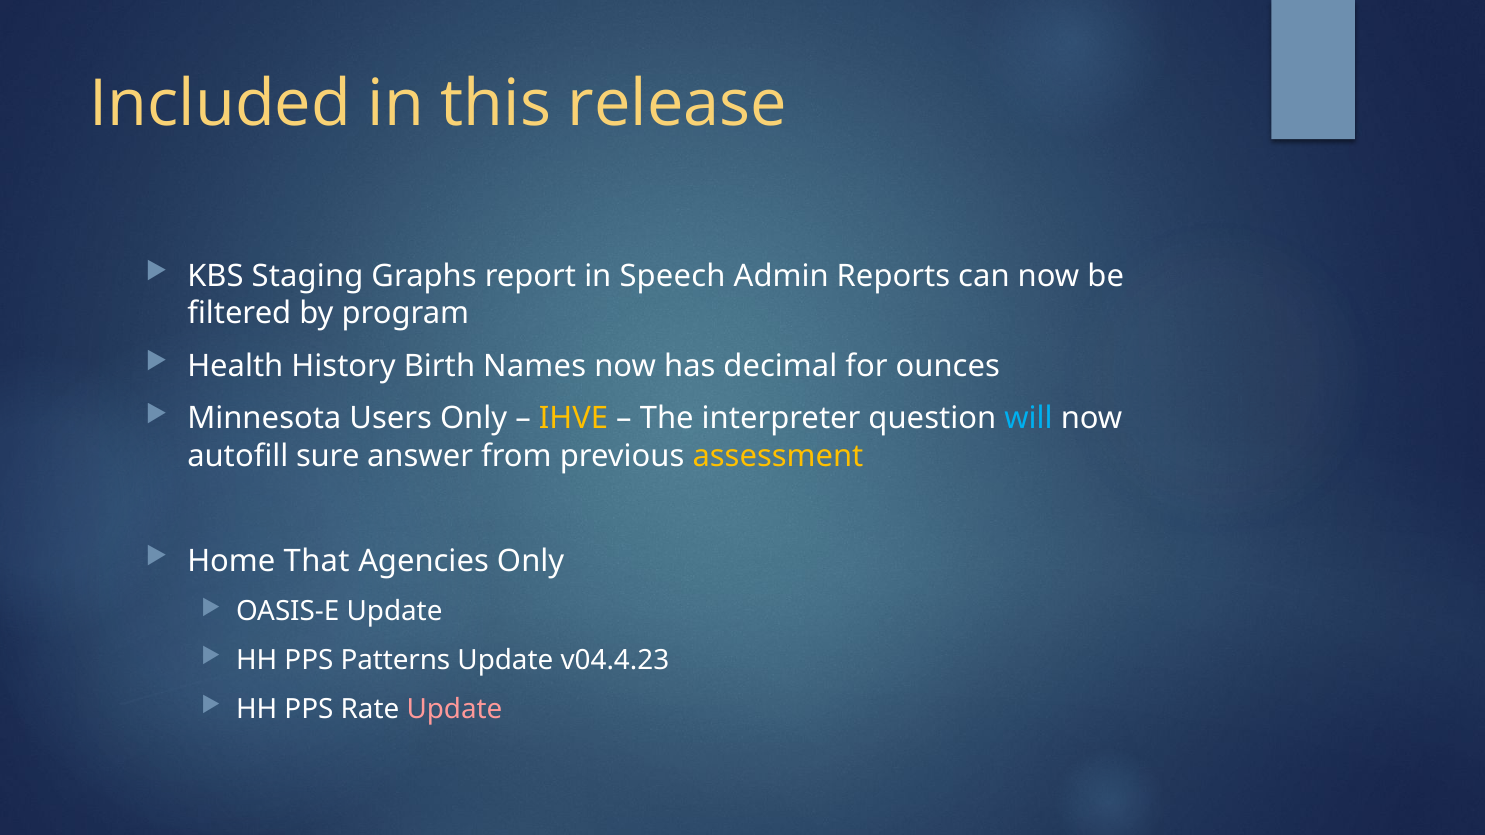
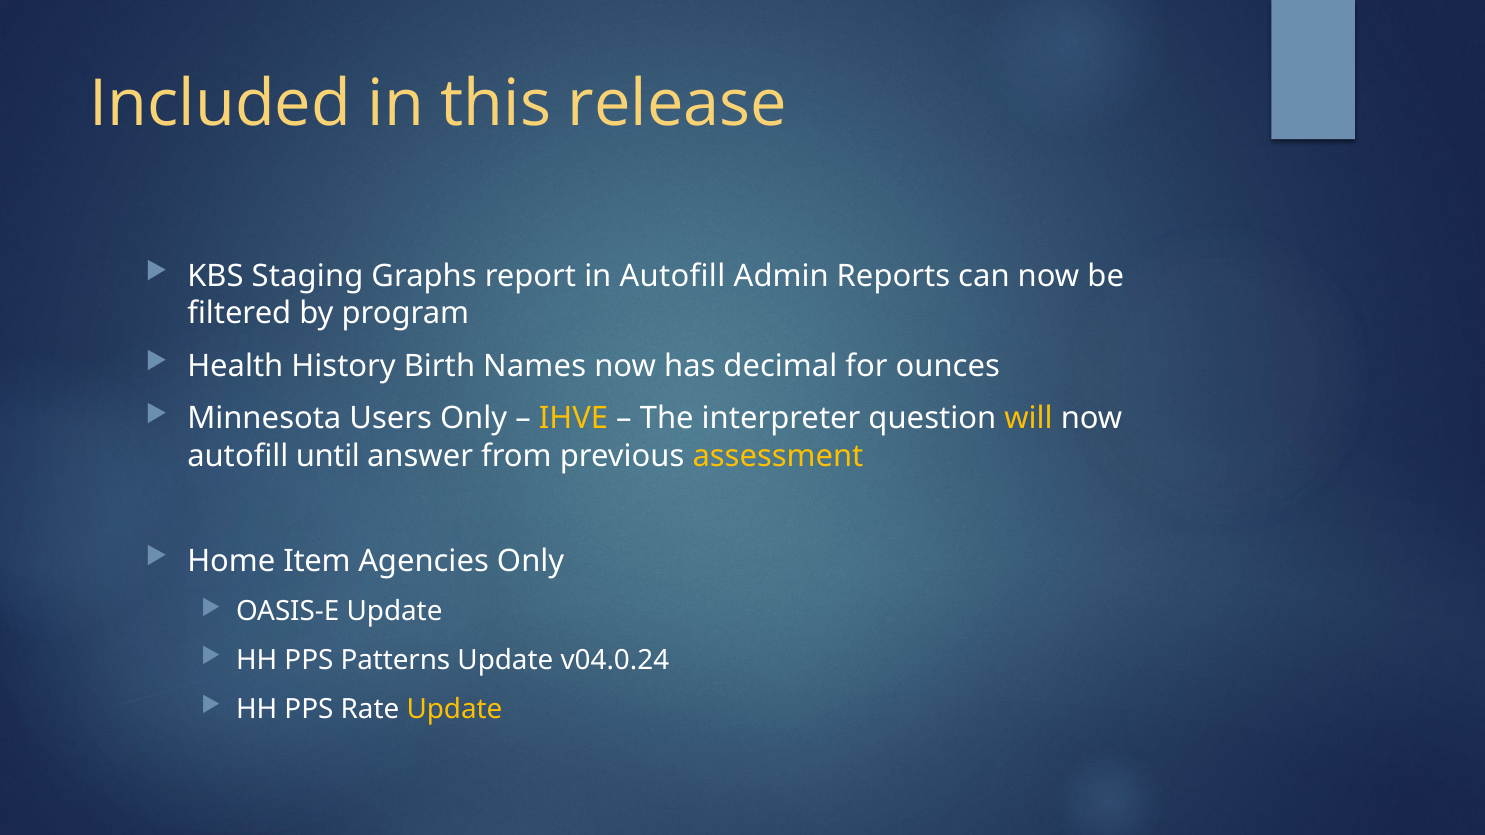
in Speech: Speech -> Autofill (672, 276)
will colour: light blue -> yellow (1028, 419)
sure: sure -> until (328, 456)
That: That -> Item (317, 561)
v04.4.23: v04.4.23 -> v04.0.24 (615, 661)
Update colour: pink -> yellow (454, 710)
